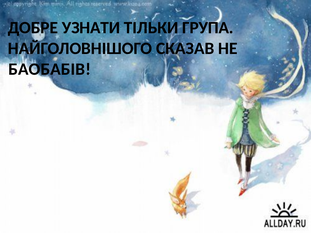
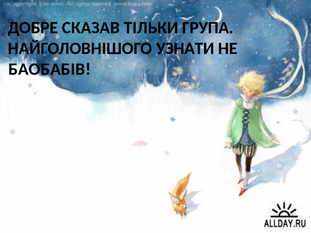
УЗНАТИ: УЗНАТИ -> СКАЗАВ (91, 28)
СКАЗАВ: СКАЗАВ -> УЗНАТИ (185, 48)
